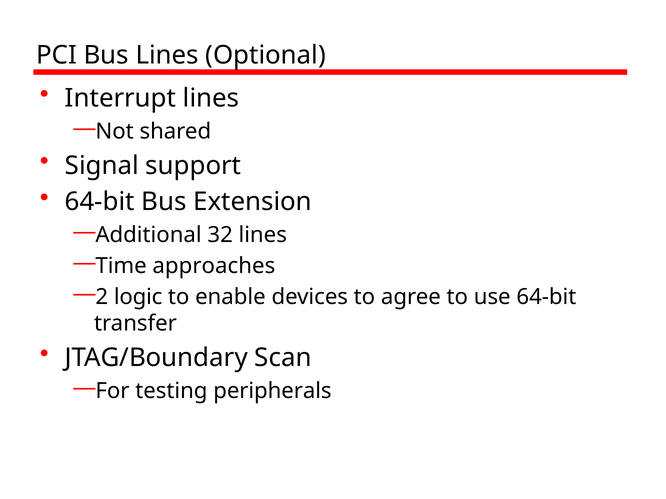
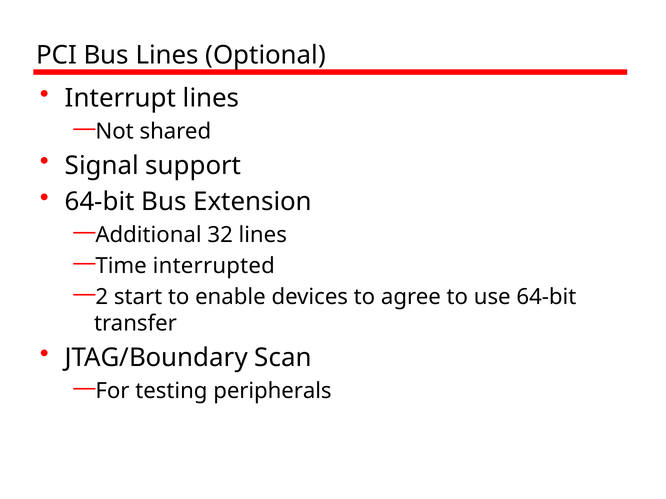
approaches: approaches -> interrupted (214, 266)
logic: logic -> start (138, 297)
